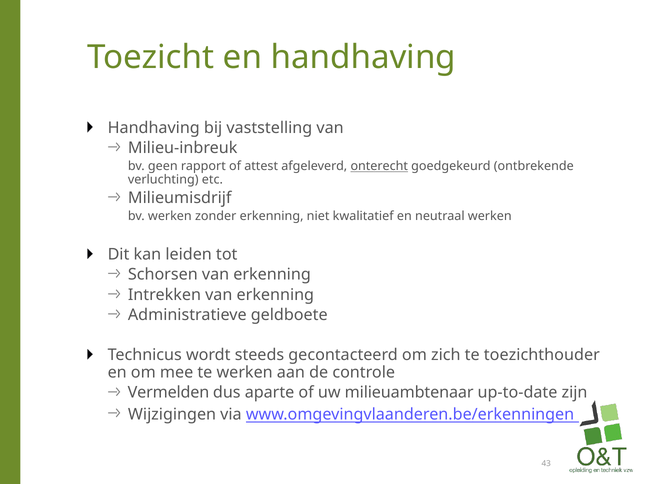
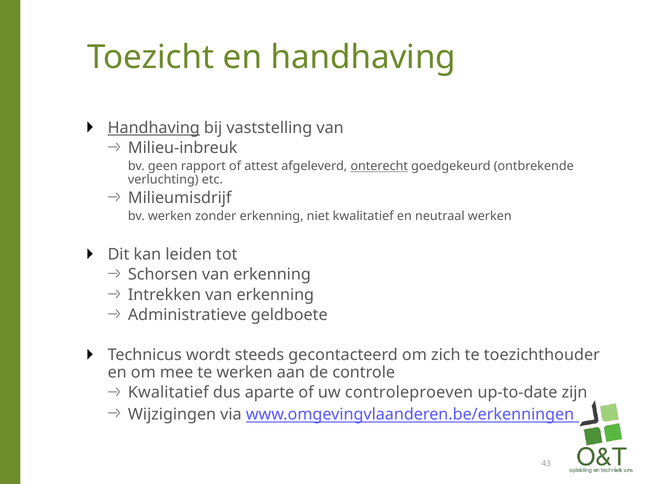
Handhaving underline: none -> present (154, 128)
Vermelden: Vermelden -> Kwalitatief (168, 393)
milieuambtenaar: milieuambtenaar -> controleproeven (409, 393)
